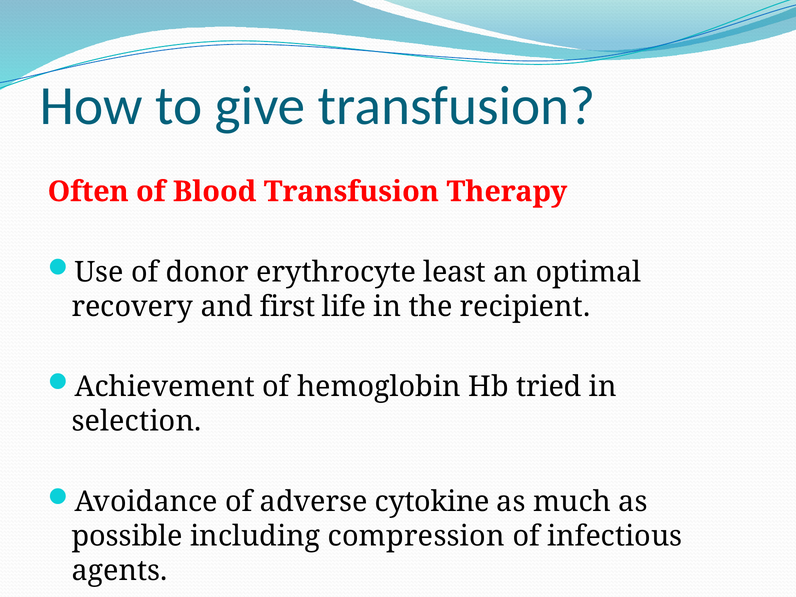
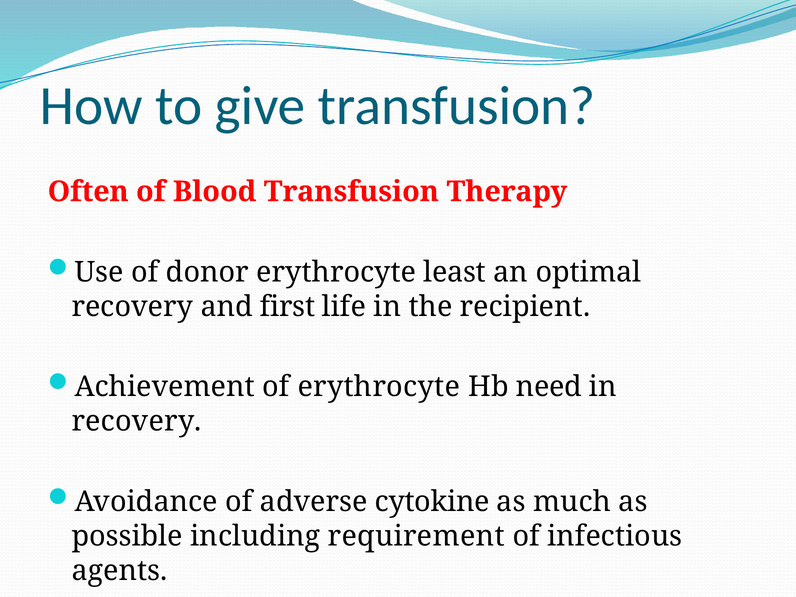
of hemoglobin: hemoglobin -> erythrocyte (379, 387)
tried: tried -> need (549, 387)
selection: selection -> recovery (137, 421)
compression: compression -> requirement (416, 536)
